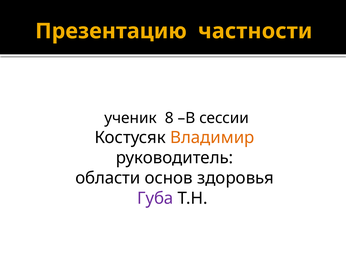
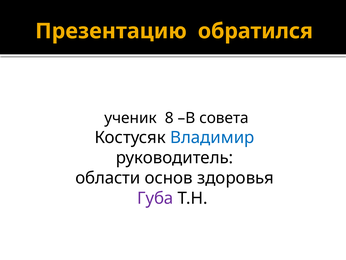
частности: частности -> обратился (255, 31)
сессии: сессии -> совета (224, 118)
Владимир colour: orange -> blue (212, 137)
